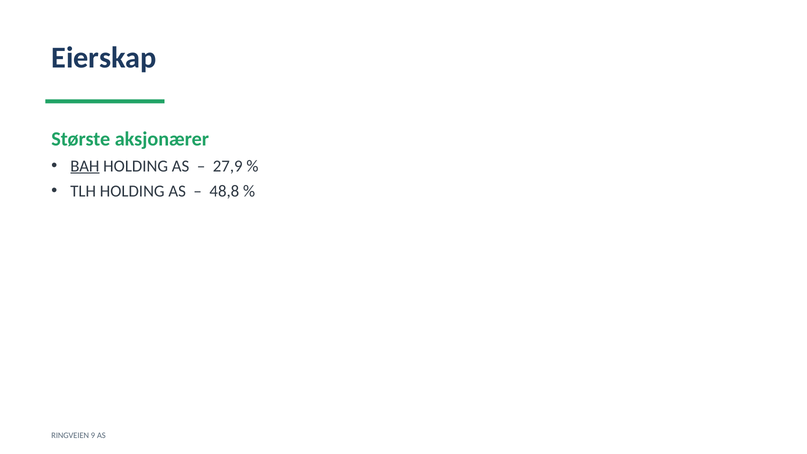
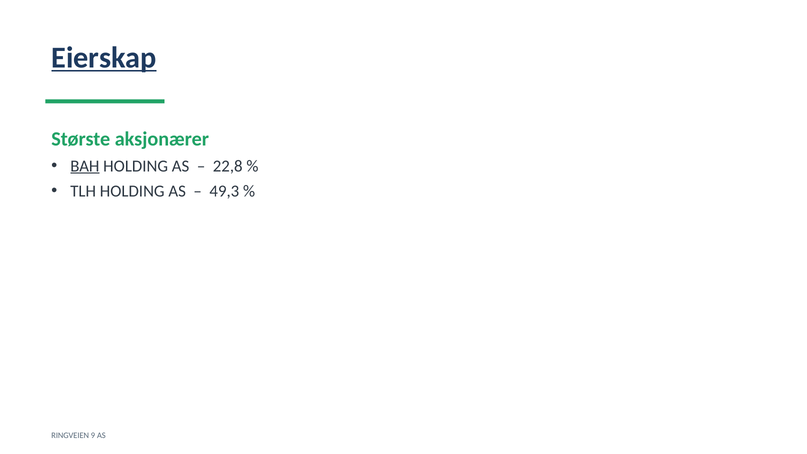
Eierskap underline: none -> present (104, 58)
27,9: 27,9 -> 22,8 (228, 166)
48,8: 48,8 -> 49,3 (224, 191)
